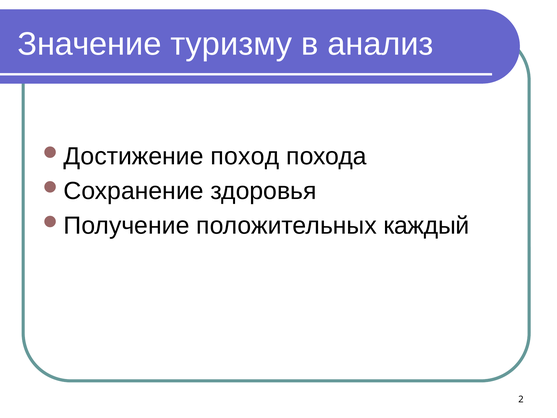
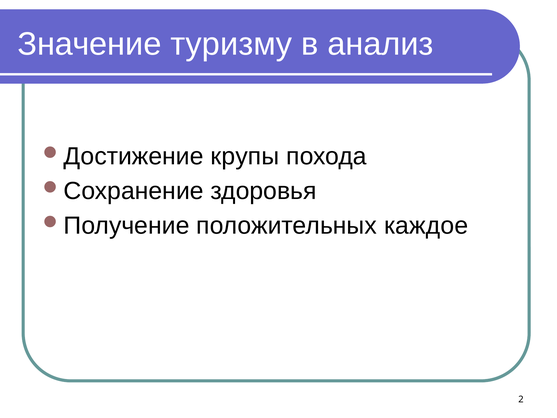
поход: поход -> крупы (245, 156)
каждый: каждый -> каждое (426, 226)
